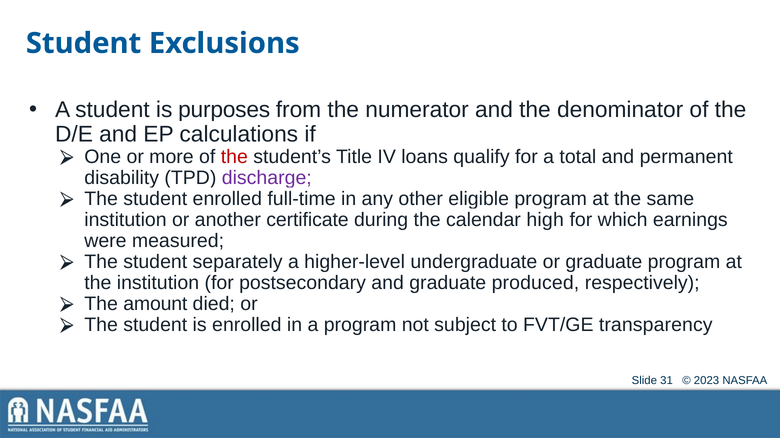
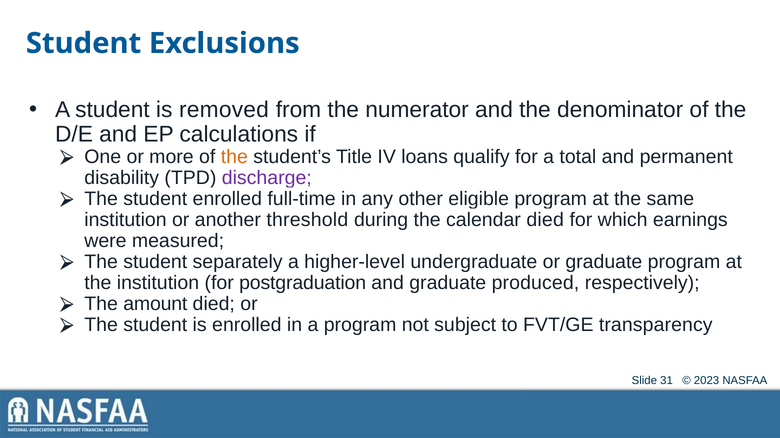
purposes: purposes -> removed (224, 110)
the colour: red -> orange (234, 157)
certificate: certificate -> threshold (307, 220)
calendar high: high -> died (545, 220)
postsecondary: postsecondary -> postgraduation (303, 283)
